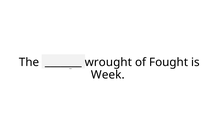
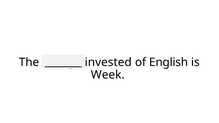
wrought: wrought -> invested (108, 62)
Fought: Fought -> English (169, 62)
